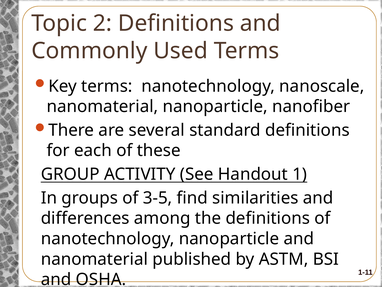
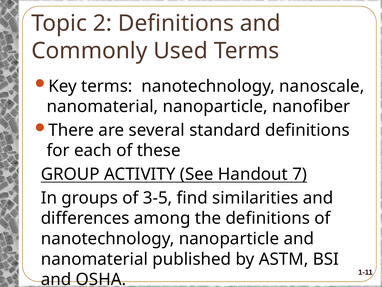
1: 1 -> 7 (300, 174)
